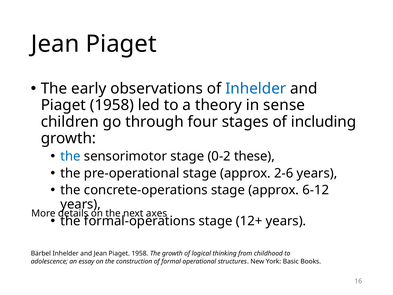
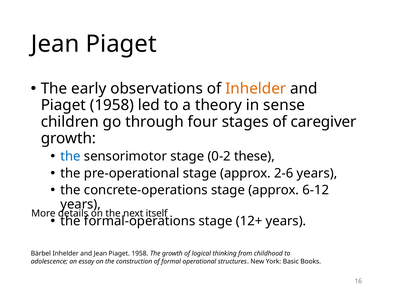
Inhelder colour: blue -> orange (256, 89)
including: including -> caregiver (324, 122)
axes: axes -> itself (157, 213)
